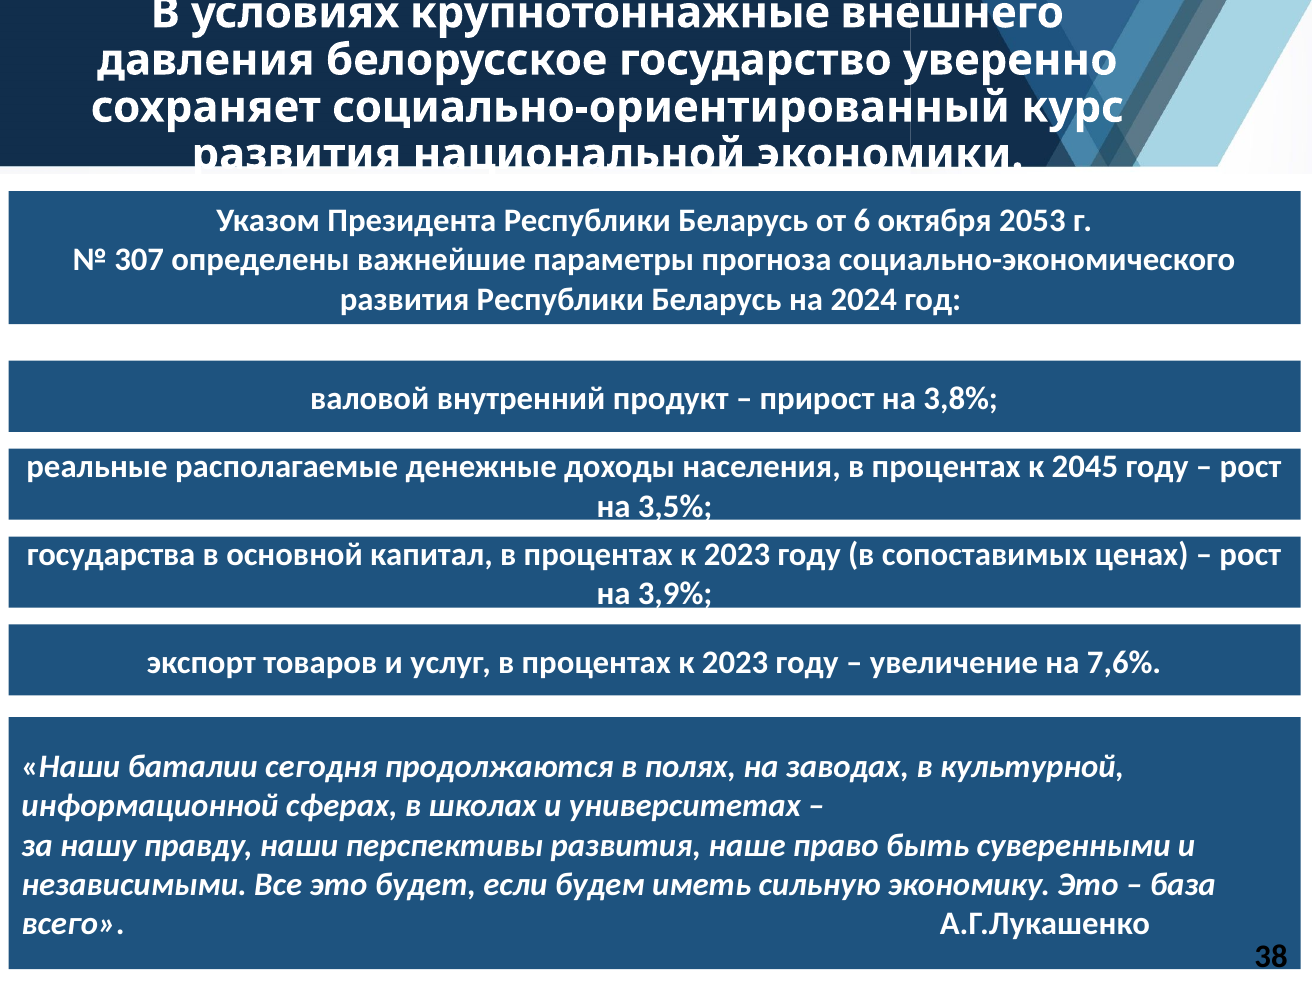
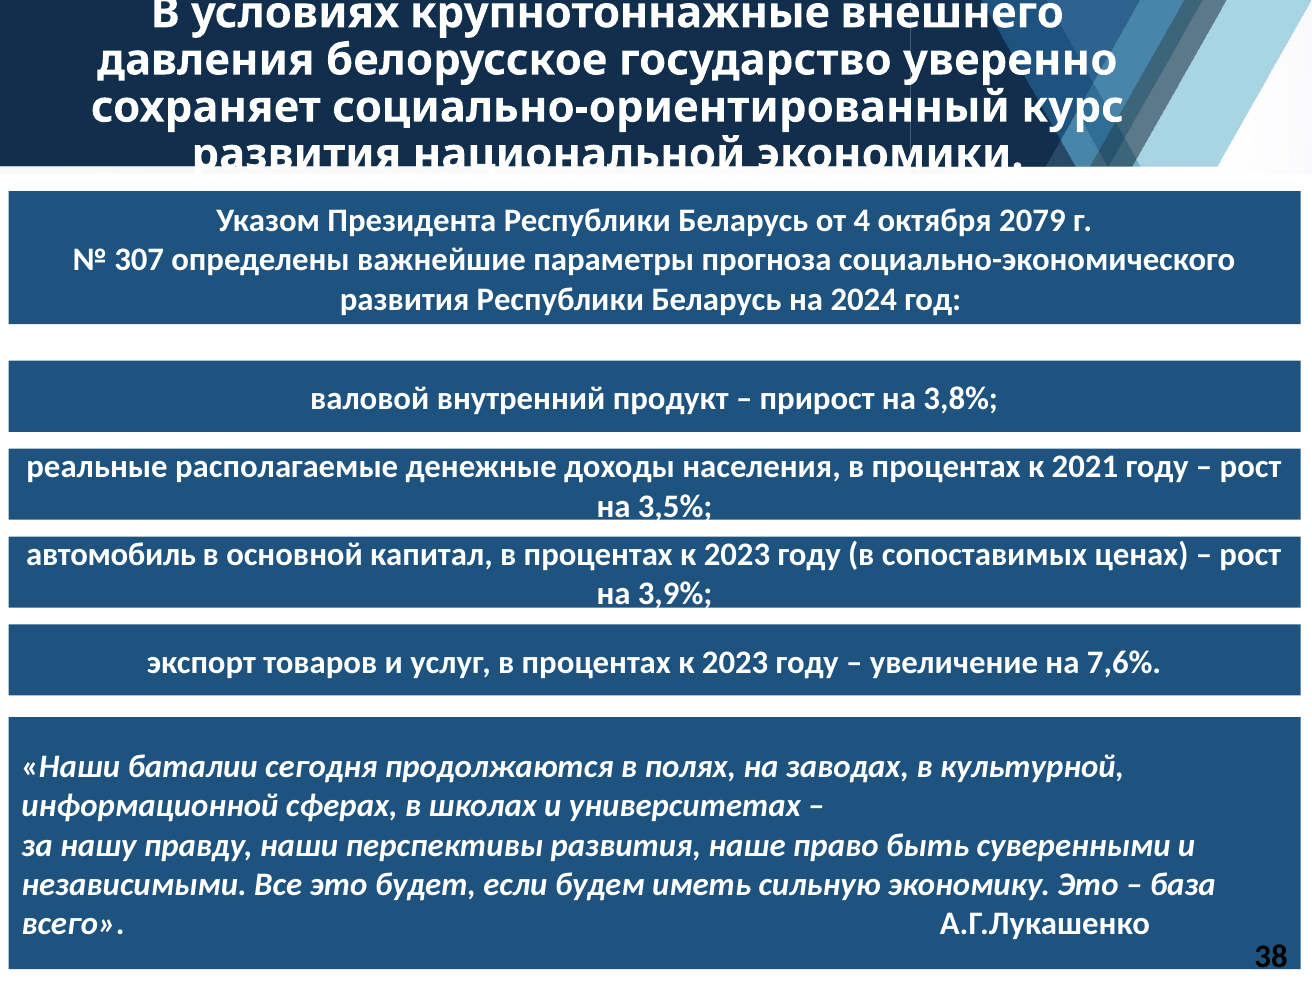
6: 6 -> 4 (862, 221)
2053: 2053 -> 2079 (1032, 221)
2045: 2045 -> 2021 (1085, 467)
государства: государства -> автомобиль (111, 555)
